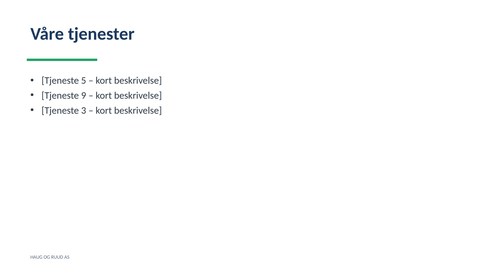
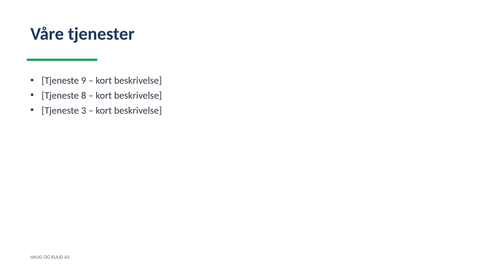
5: 5 -> 9 (84, 81)
9: 9 -> 8 (84, 96)
